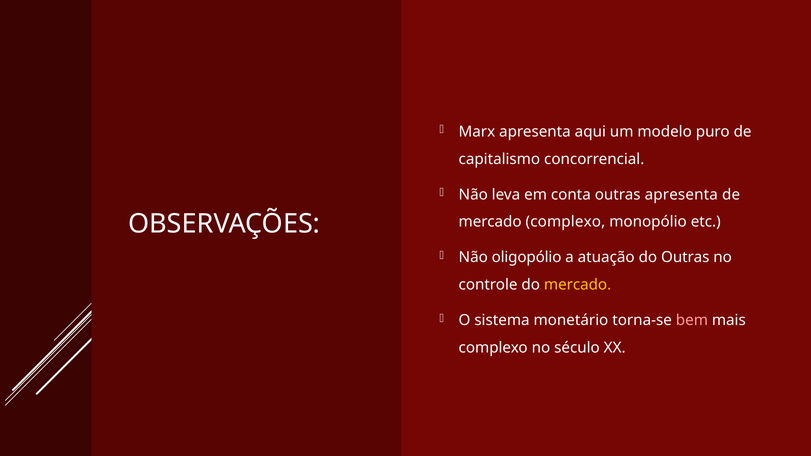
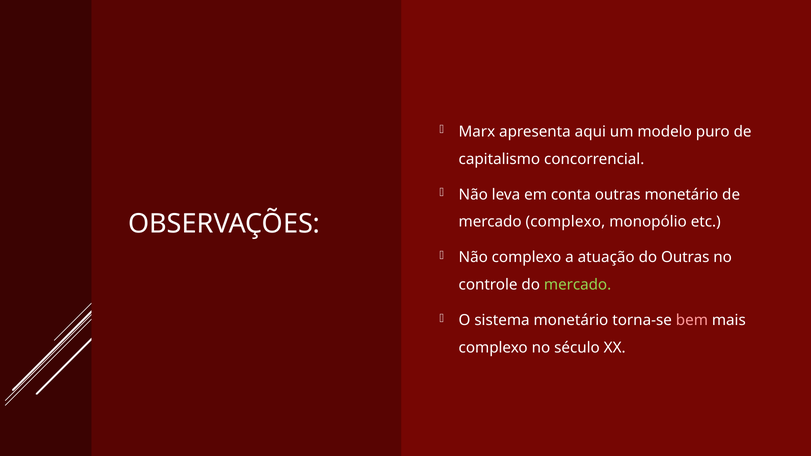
outras apresenta: apresenta -> monetário (681, 195)
Não oligopólio: oligopólio -> complexo (526, 257)
mercado colour: yellow -> light green (578, 285)
